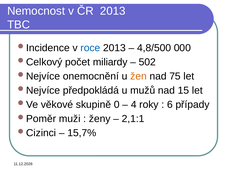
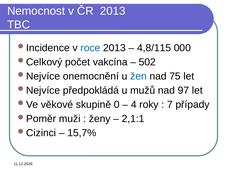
4,8/500: 4,8/500 -> 4,8/115 (154, 48)
miliardy: miliardy -> vakcína (110, 62)
žen colour: orange -> blue (138, 77)
15: 15 -> 97 (183, 91)
6: 6 -> 7 (170, 105)
